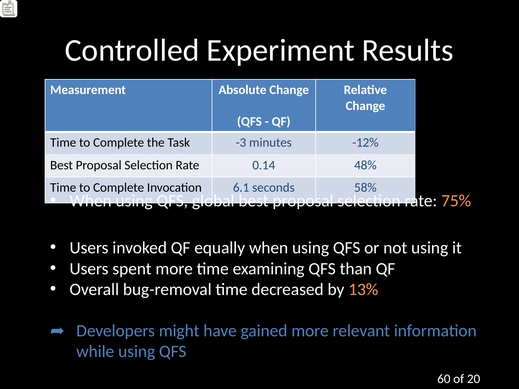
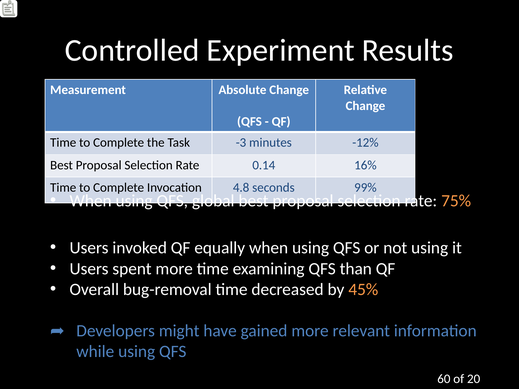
48%: 48% -> 16% (365, 165)
6.1: 6.1 -> 4.8 (241, 188)
58%: 58% -> 99% (365, 188)
13%: 13% -> 45% (363, 290)
